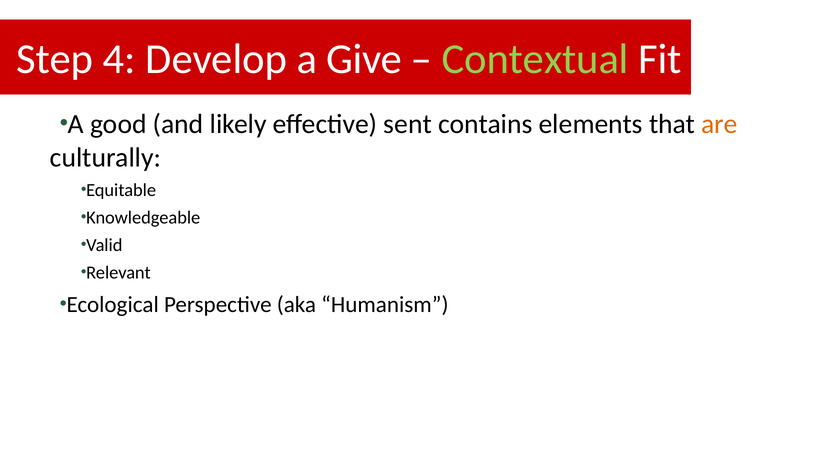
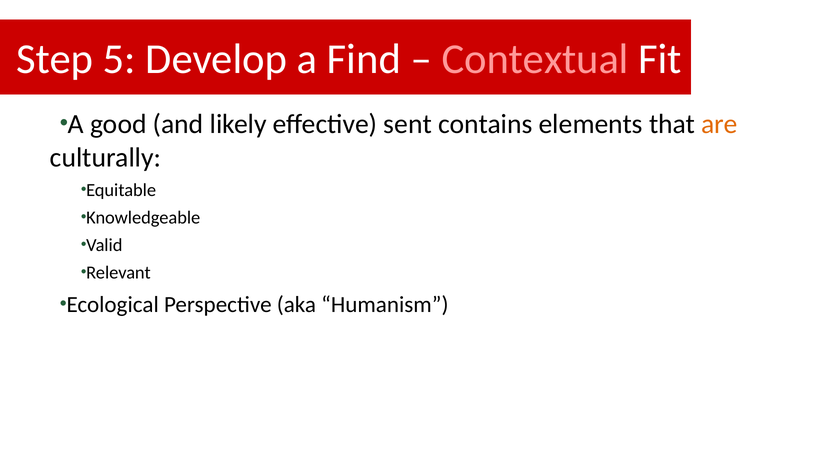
4: 4 -> 5 (119, 59)
Give: Give -> Find (364, 59)
Contextual colour: light green -> pink (535, 59)
